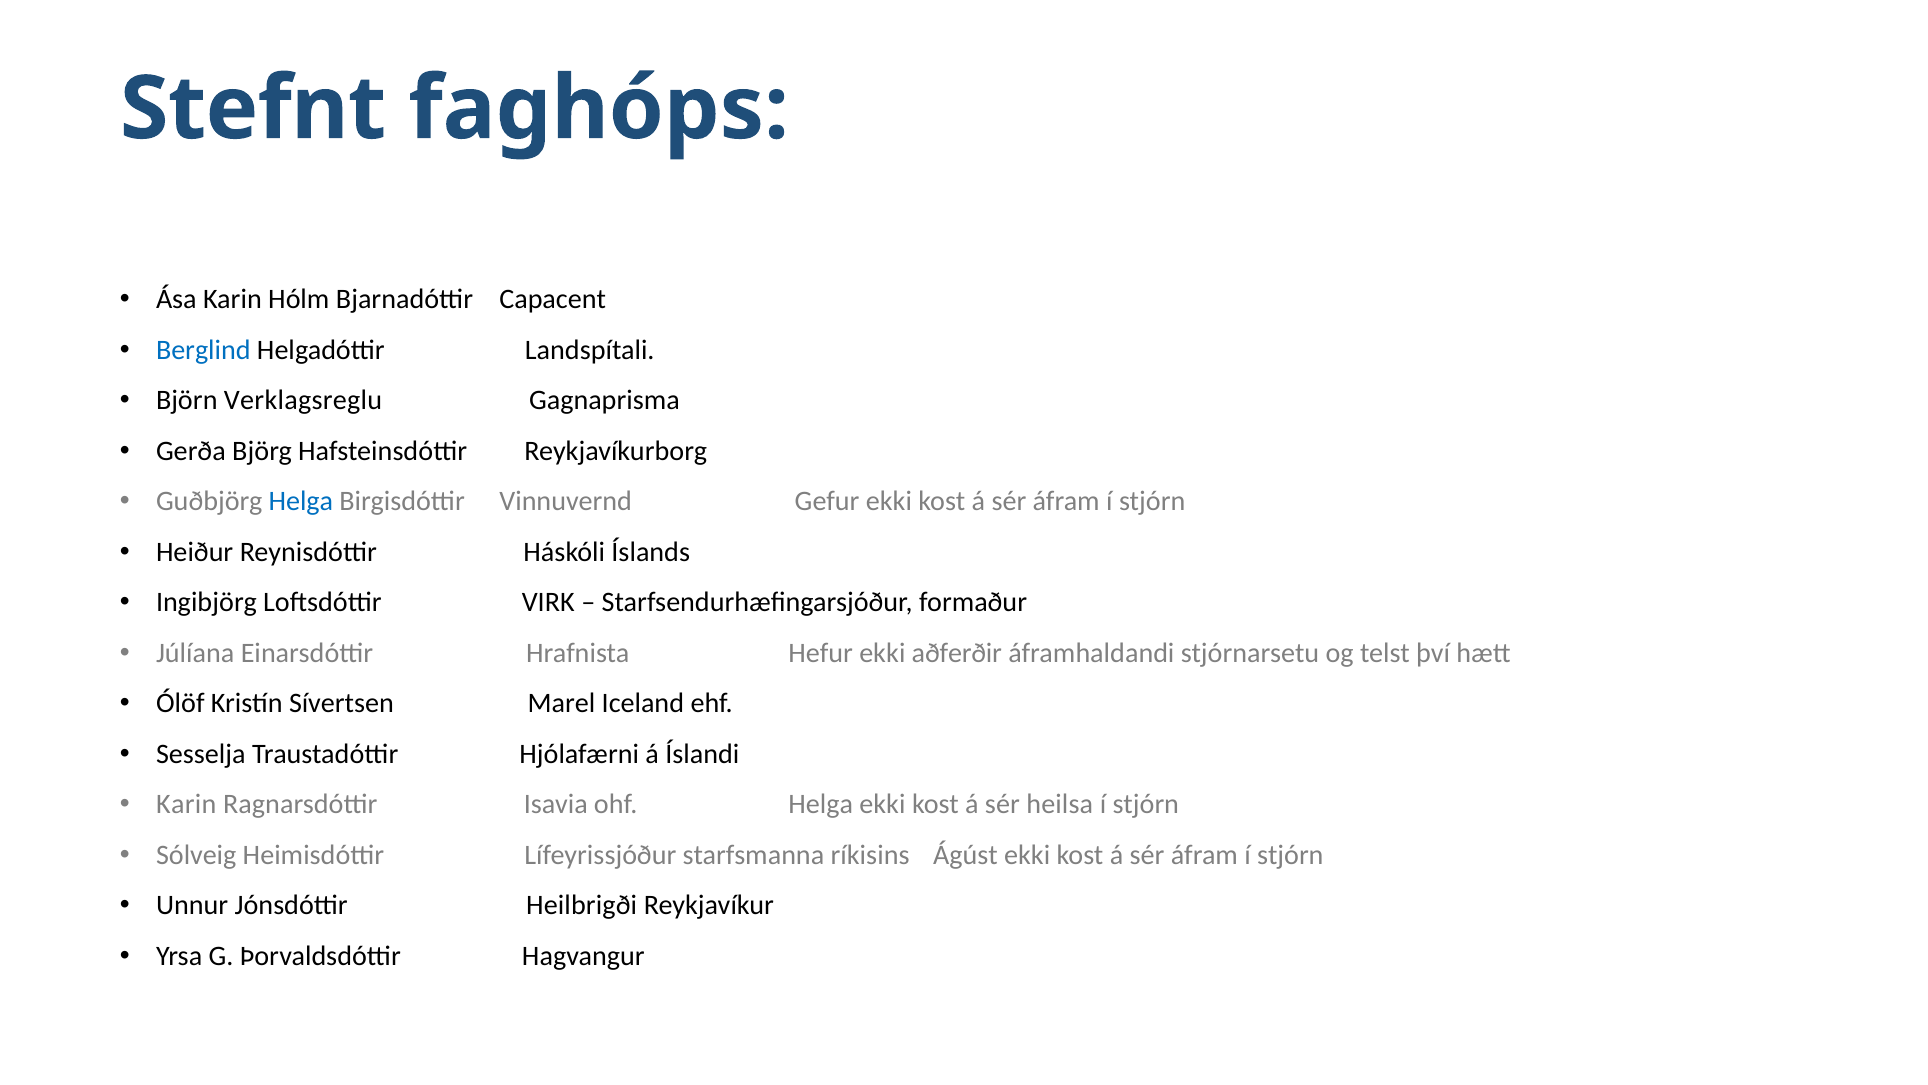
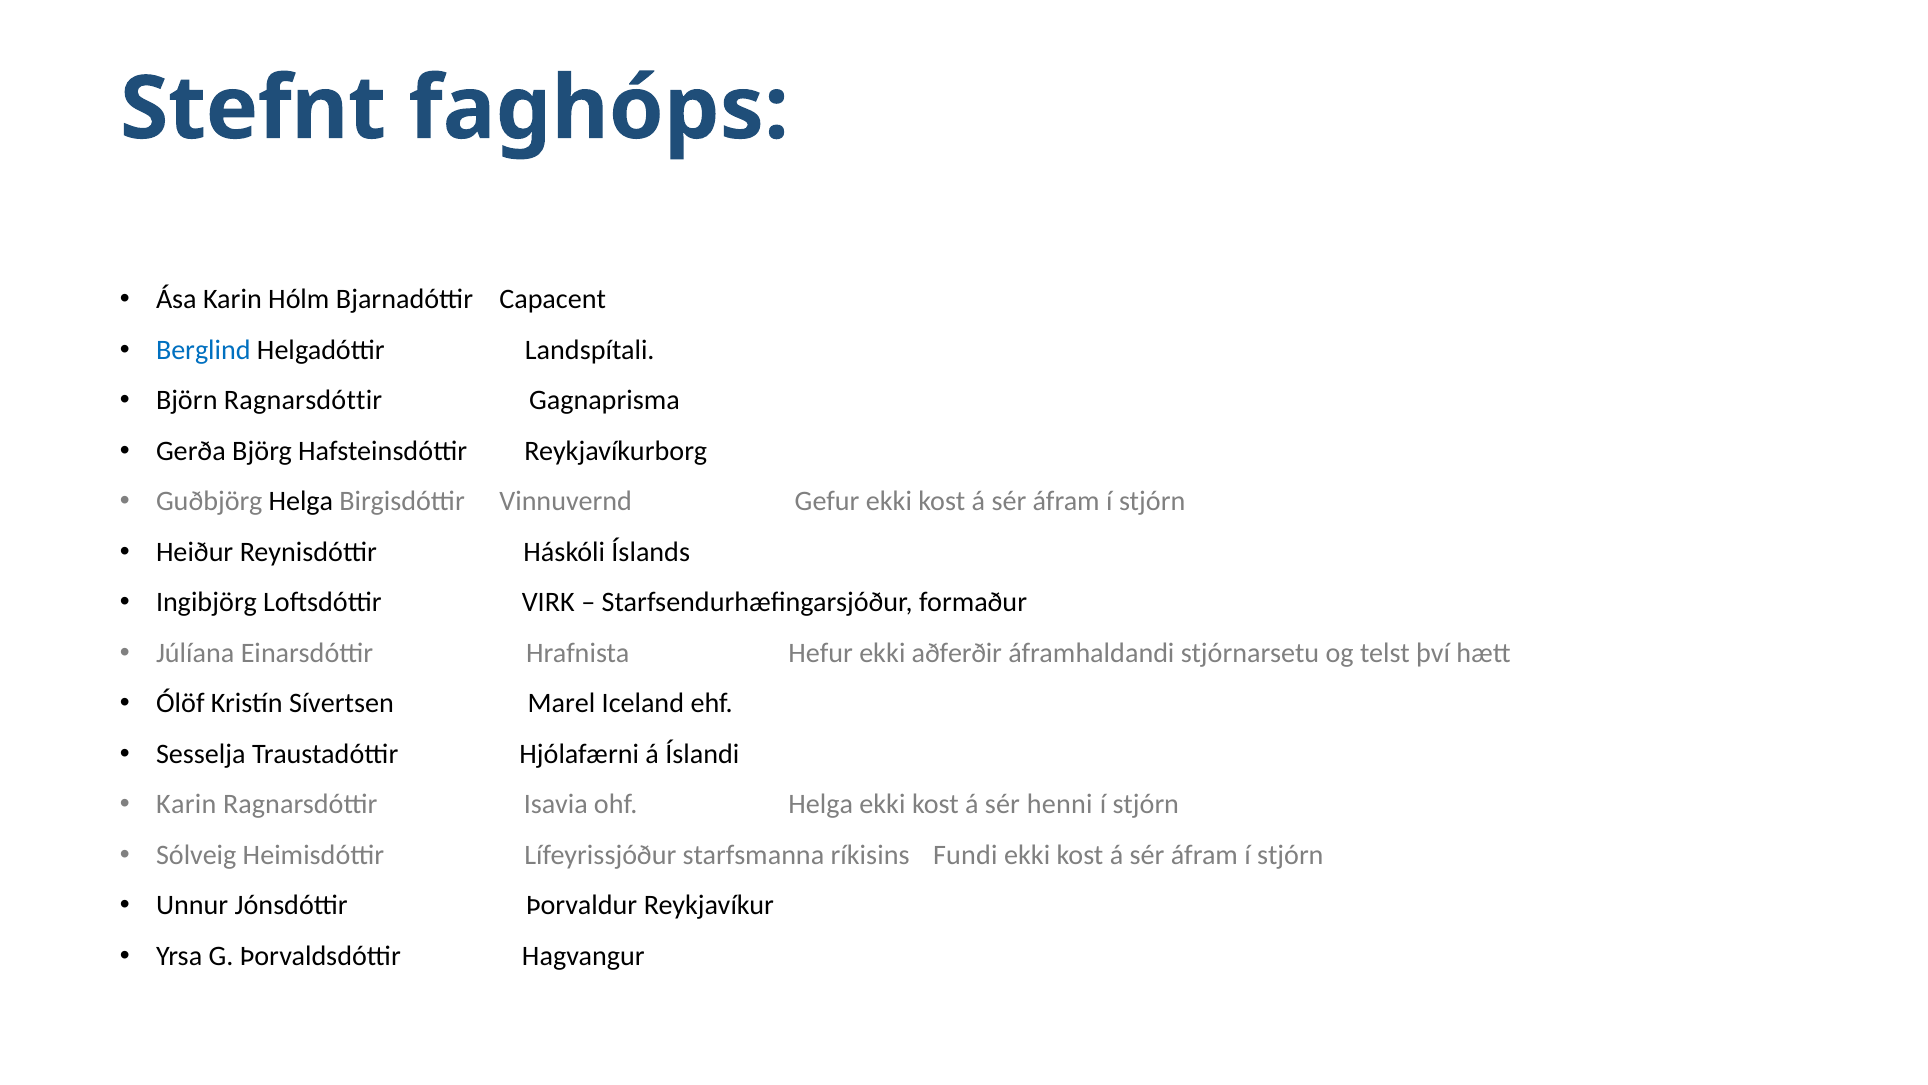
Björn Verklagsreglu: Verklagsreglu -> Ragnarsdóttir (303, 400)
Helga colour: blue -> black (301, 501)
heilsa: heilsa -> henni (1060, 804)
Ágúst: Ágúst -> Fundi (965, 855)
Heilbrigði: Heilbrigði -> Þorvaldur (582, 905)
